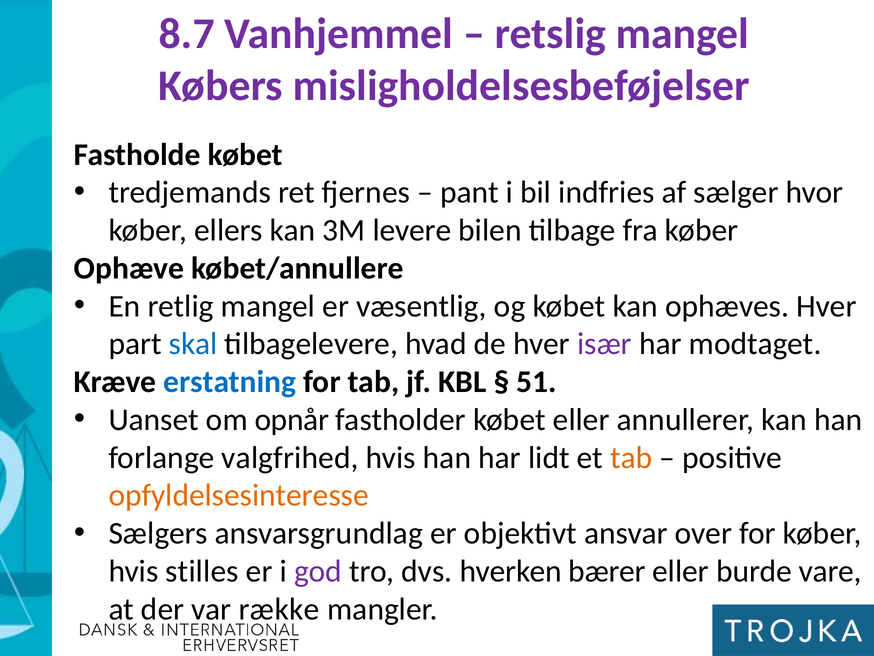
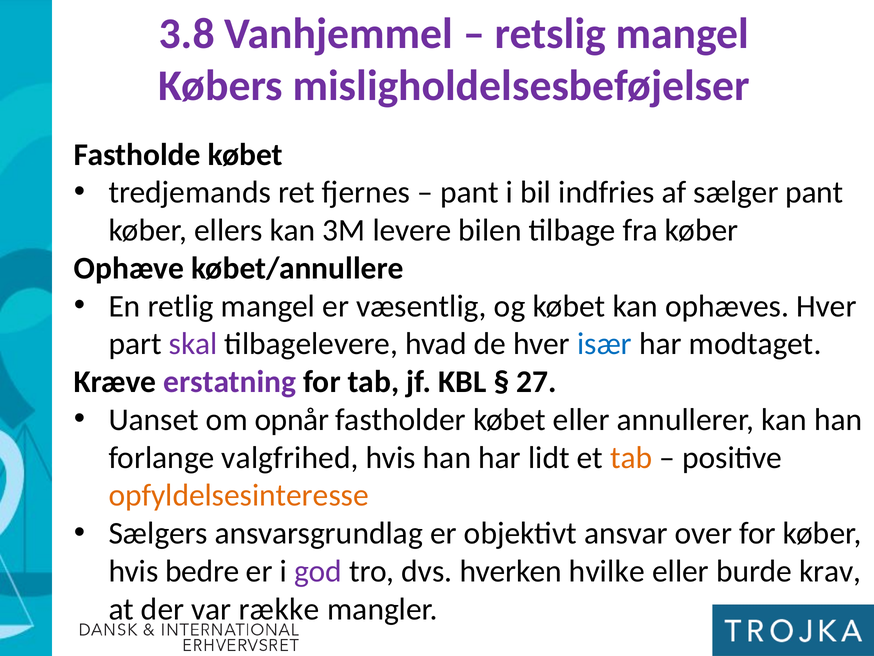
8.7: 8.7 -> 3.8 (187, 34)
sælger hvor: hvor -> pant (814, 192)
skal colour: blue -> purple (193, 344)
især colour: purple -> blue (604, 344)
erstatning colour: blue -> purple (230, 382)
51: 51 -> 27 (537, 382)
stilles: stilles -> bedre (202, 571)
bærer: bærer -> hvilke (607, 571)
vare: vare -> krav (830, 571)
